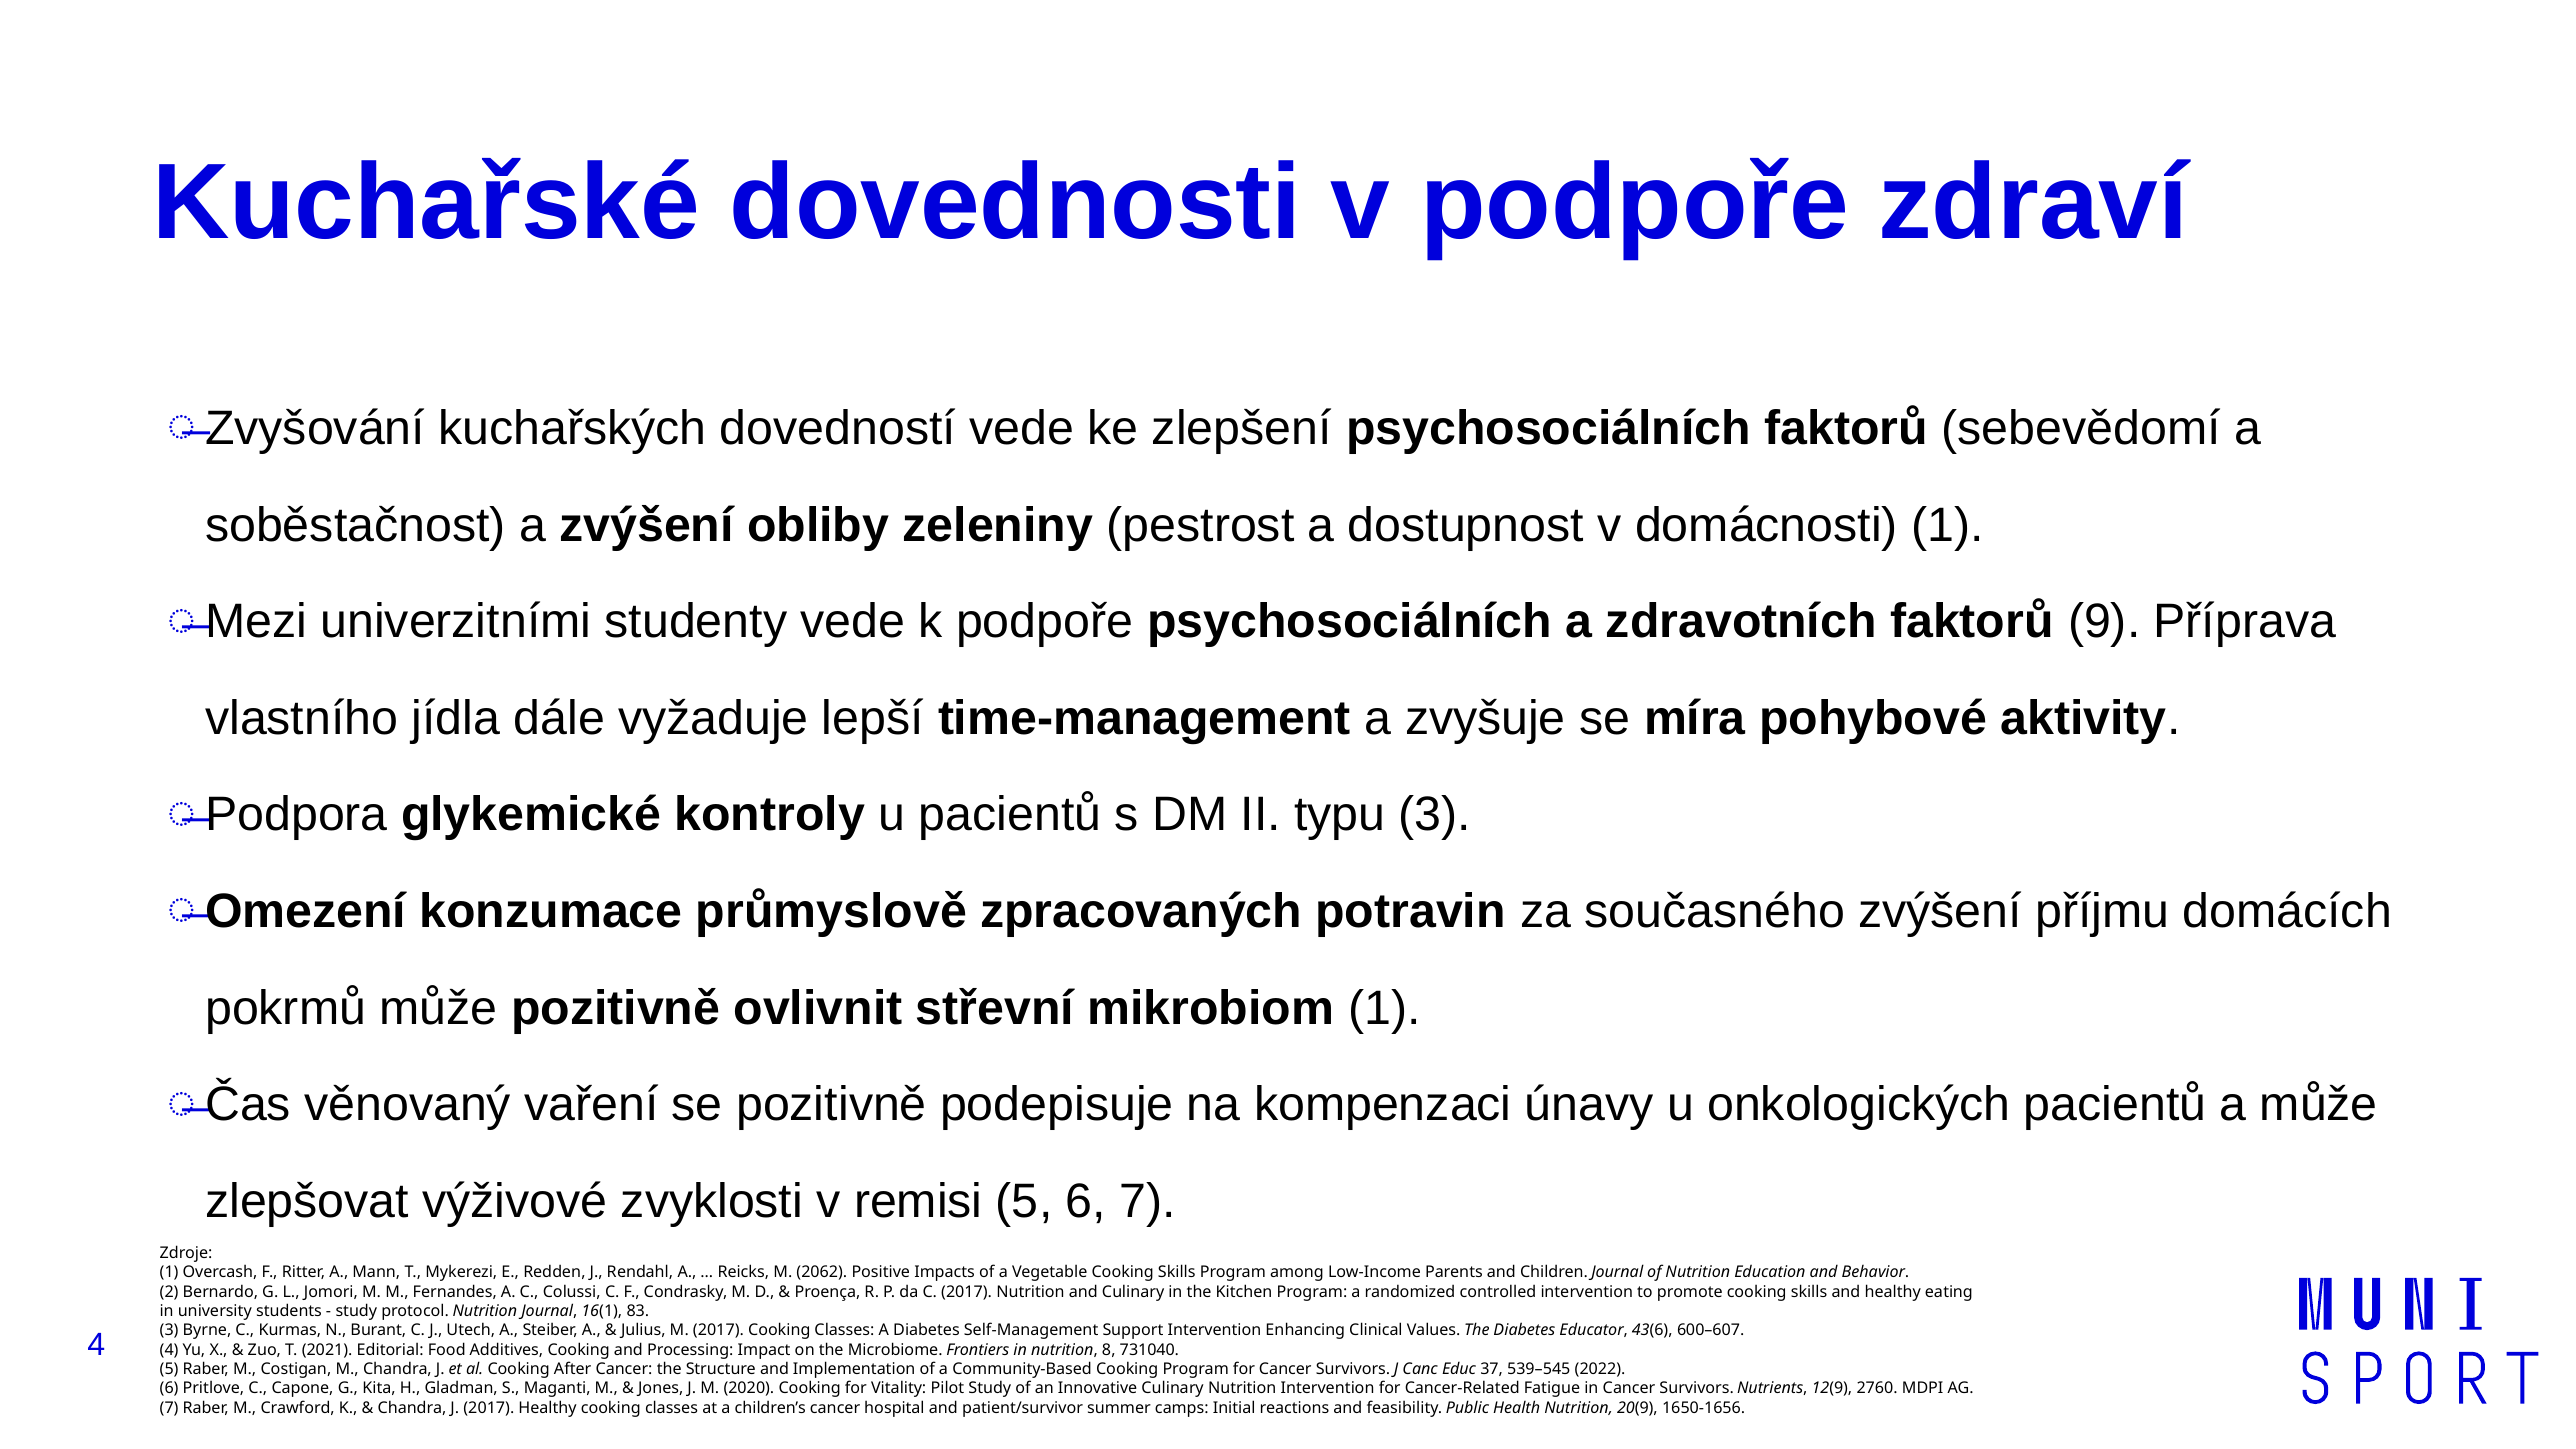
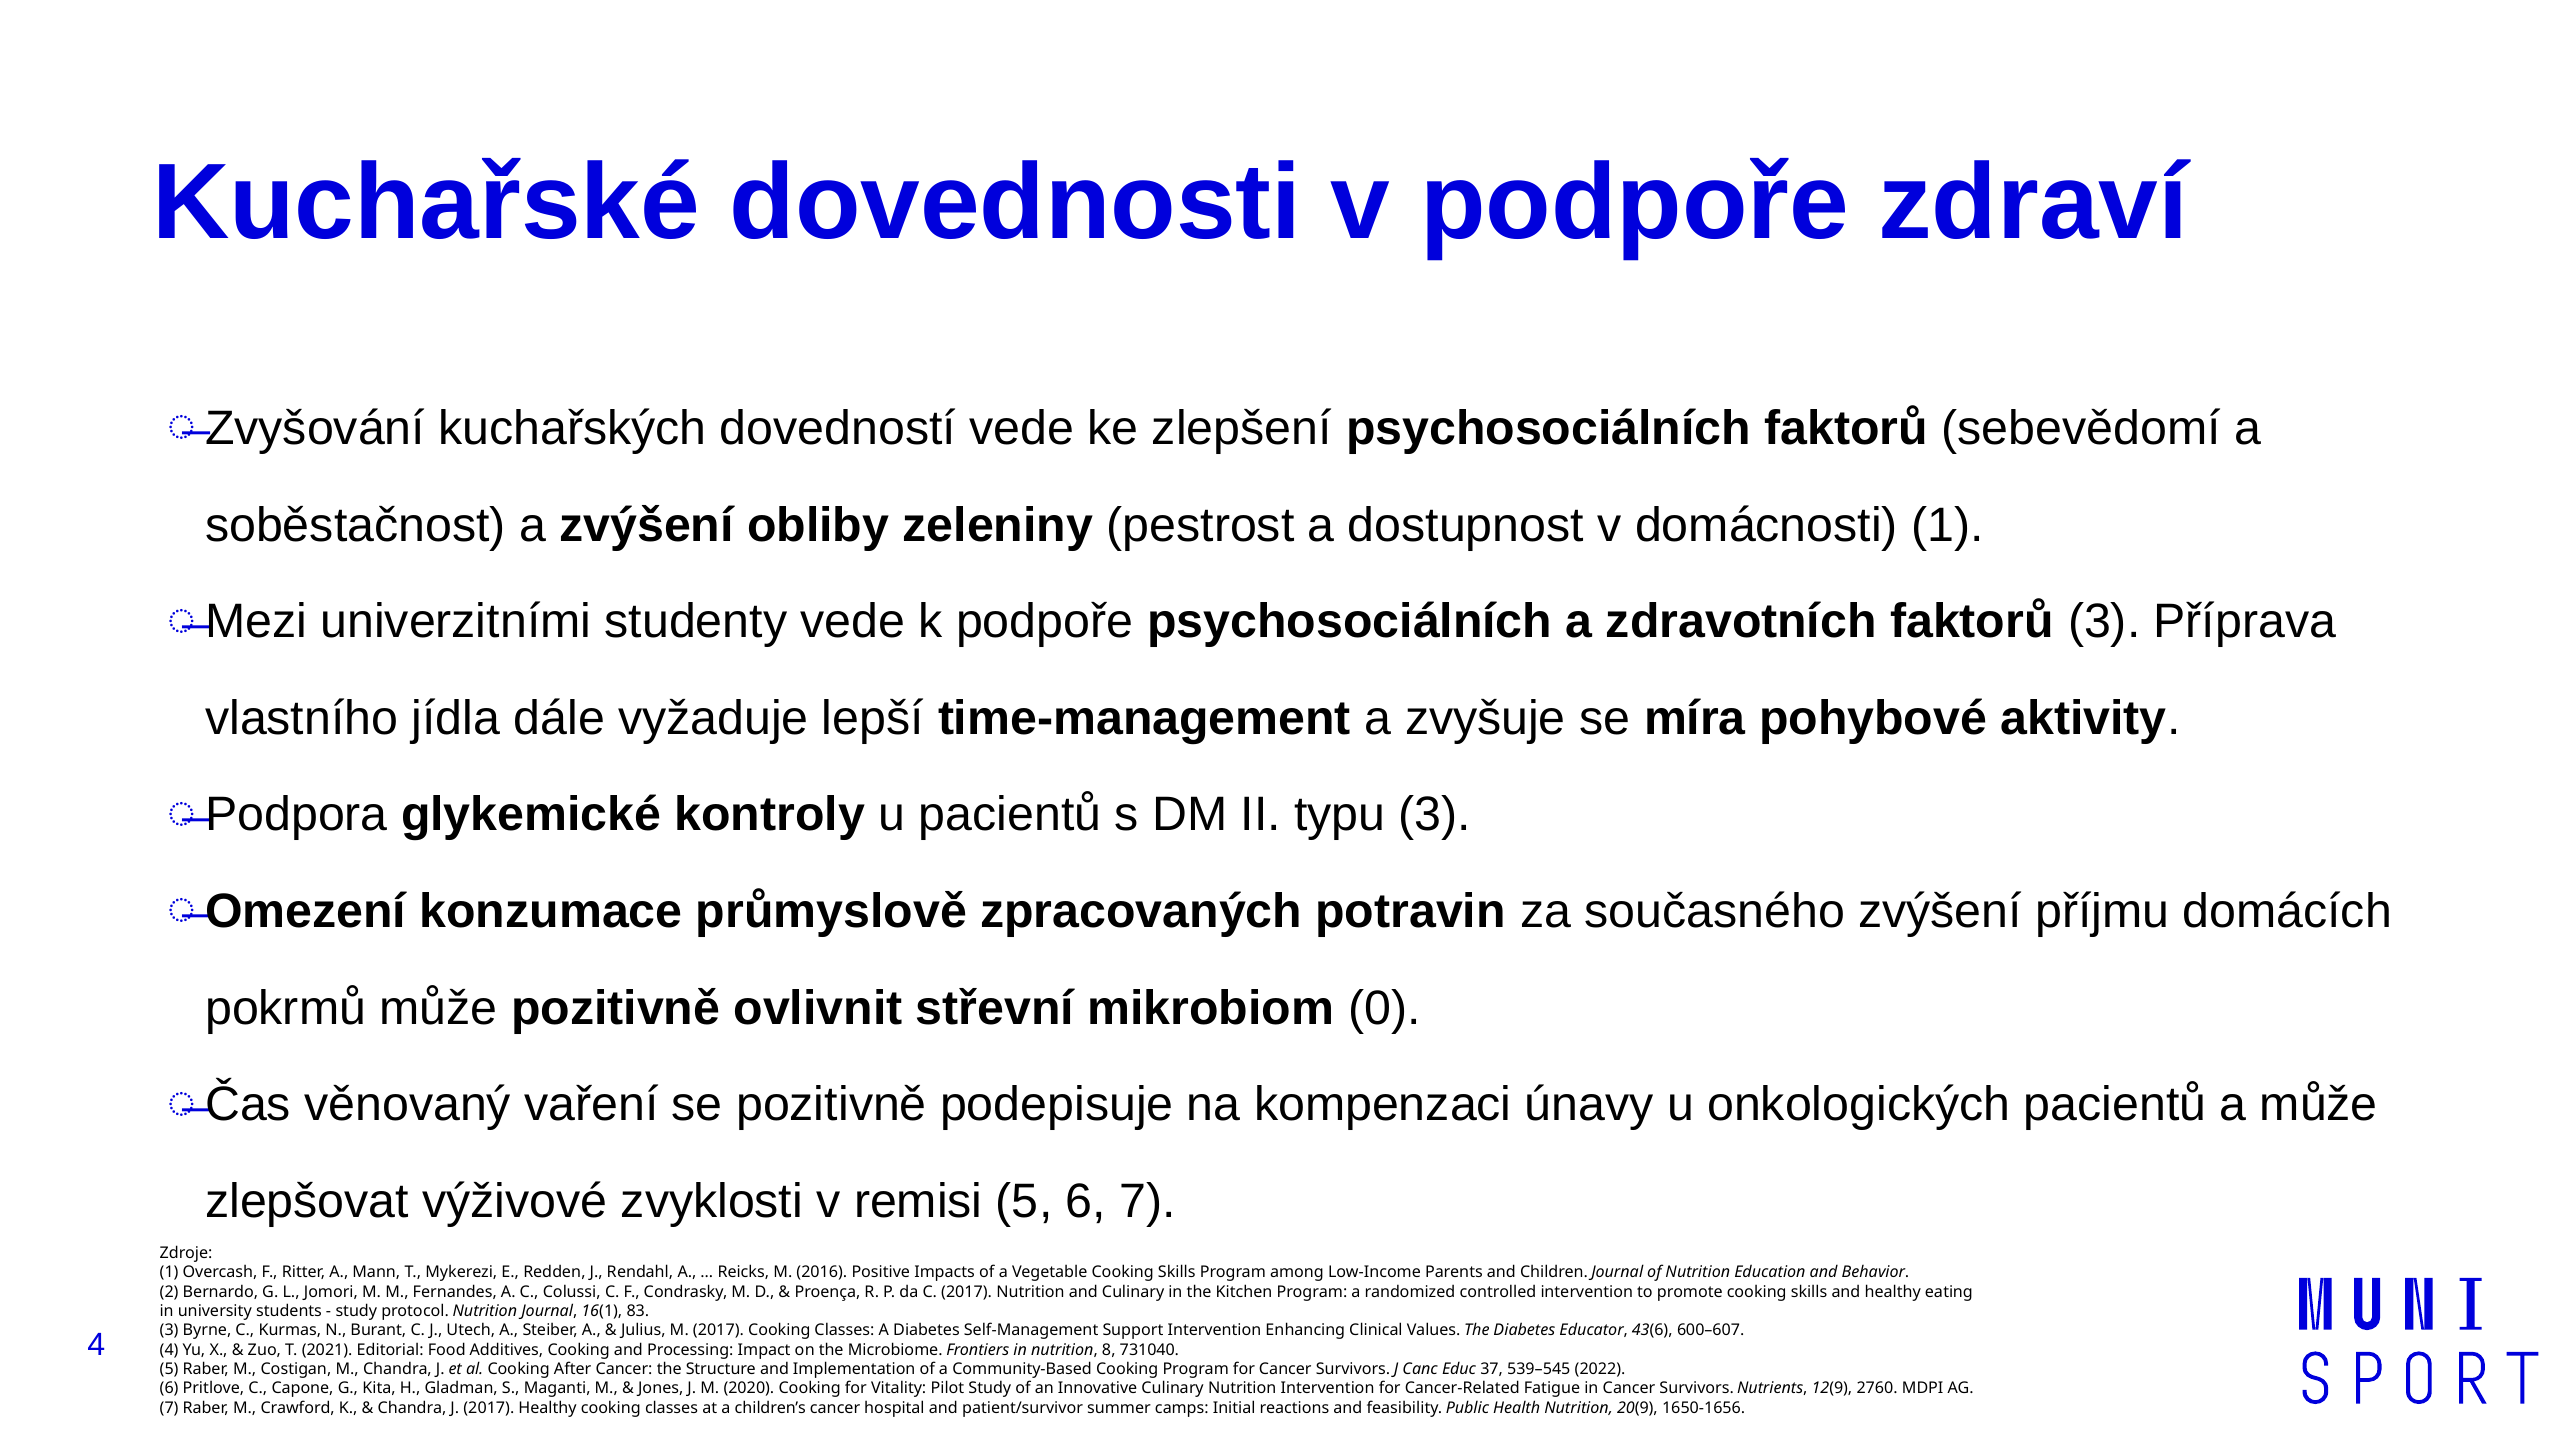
faktorů 9: 9 -> 3 (2104, 622)
mikrobiom 1: 1 -> 0 (1385, 1008)
2062: 2062 -> 2016 (822, 1273)
